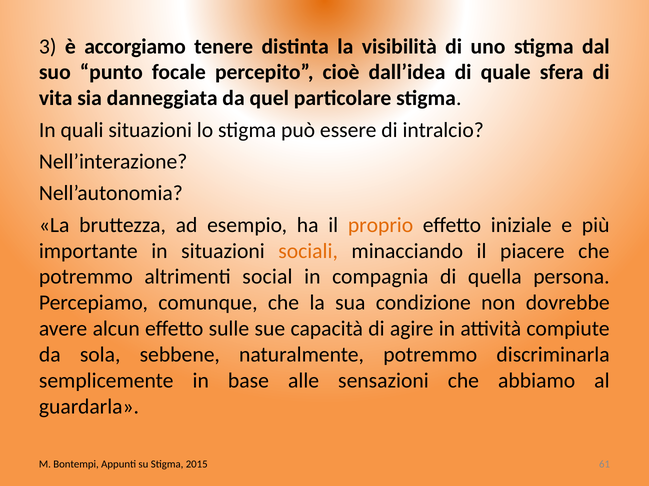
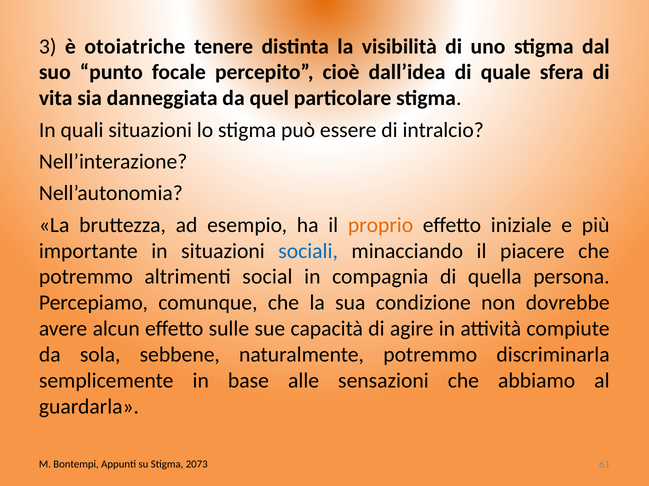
accorgiamo: accorgiamo -> otoiatriche (135, 46)
sociali colour: orange -> blue (308, 251)
2015: 2015 -> 2073 (197, 465)
